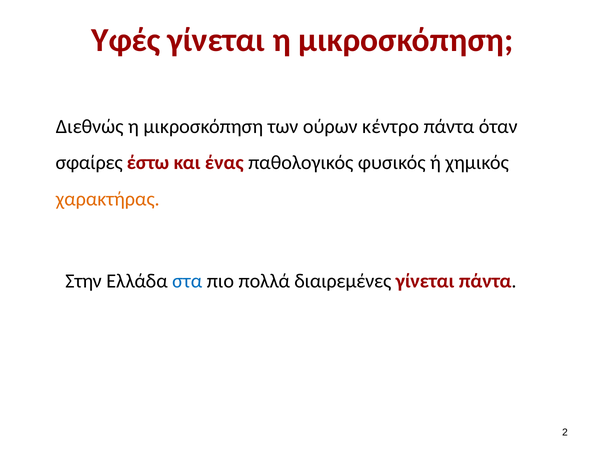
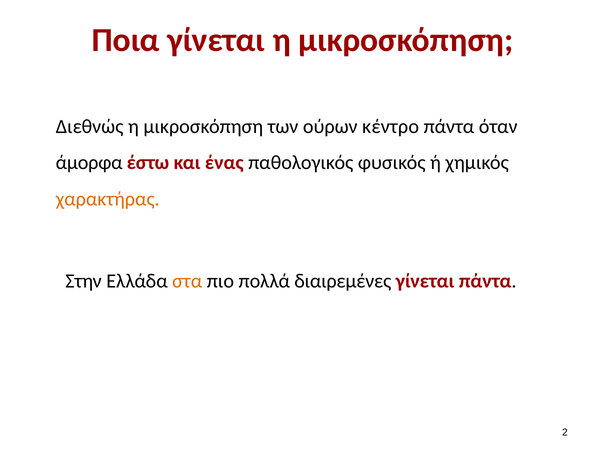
Υφές: Υφές -> Ποια (126, 40)
σφαίρες: σφαίρες -> άμορφα (89, 163)
στα colour: blue -> orange (187, 281)
